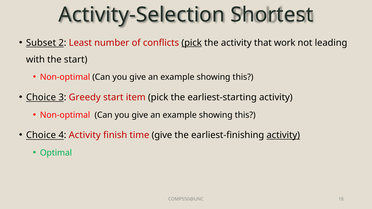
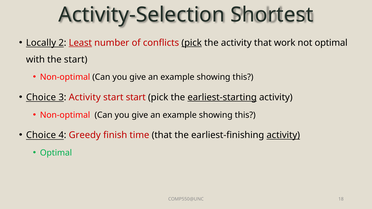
Subset: Subset -> Locally (41, 43)
Least underline: none -> present (80, 43)
not leading: leading -> optimal (331, 43)
3 Greedy: Greedy -> Activity (85, 97)
start item: item -> start (136, 97)
earliest-starting underline: none -> present (222, 97)
4 Activity: Activity -> Greedy (85, 135)
time give: give -> that (162, 135)
